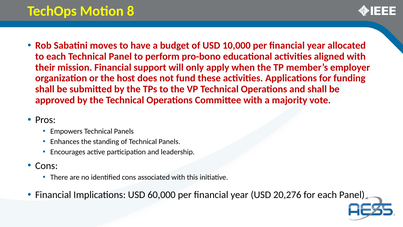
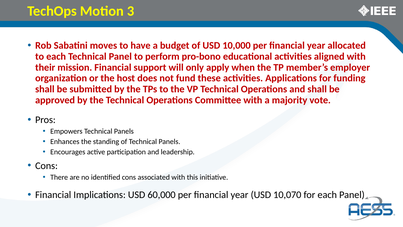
8: 8 -> 3 (131, 11)
20,276: 20,276 -> 10,070 (287, 195)
